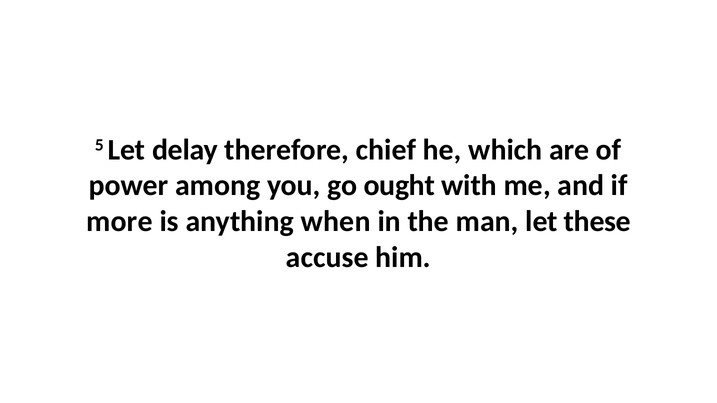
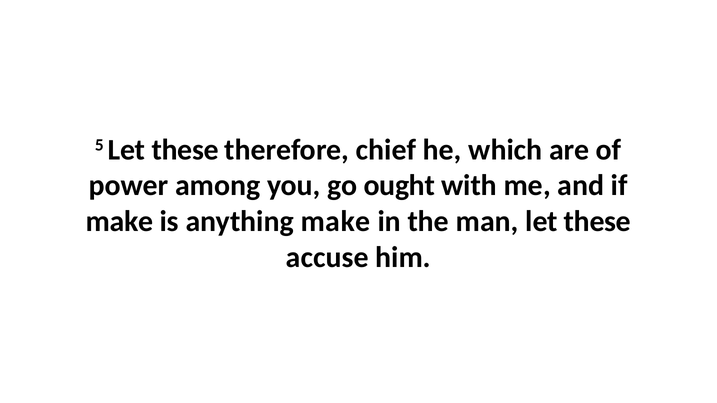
5 Let delay: delay -> these (185, 150)
more: more -> make (120, 222)
anything when: when -> make (336, 222)
